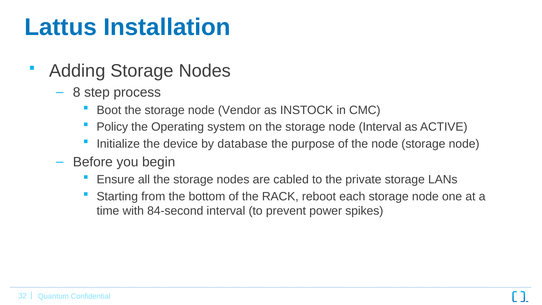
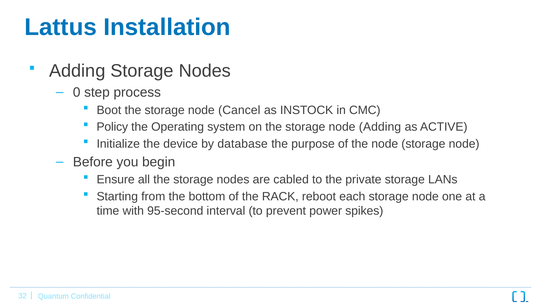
8: 8 -> 0 (77, 92)
Vendor: Vendor -> Cancel (239, 110)
node Interval: Interval -> Adding (380, 127)
84-second: 84-second -> 95-second (175, 211)
